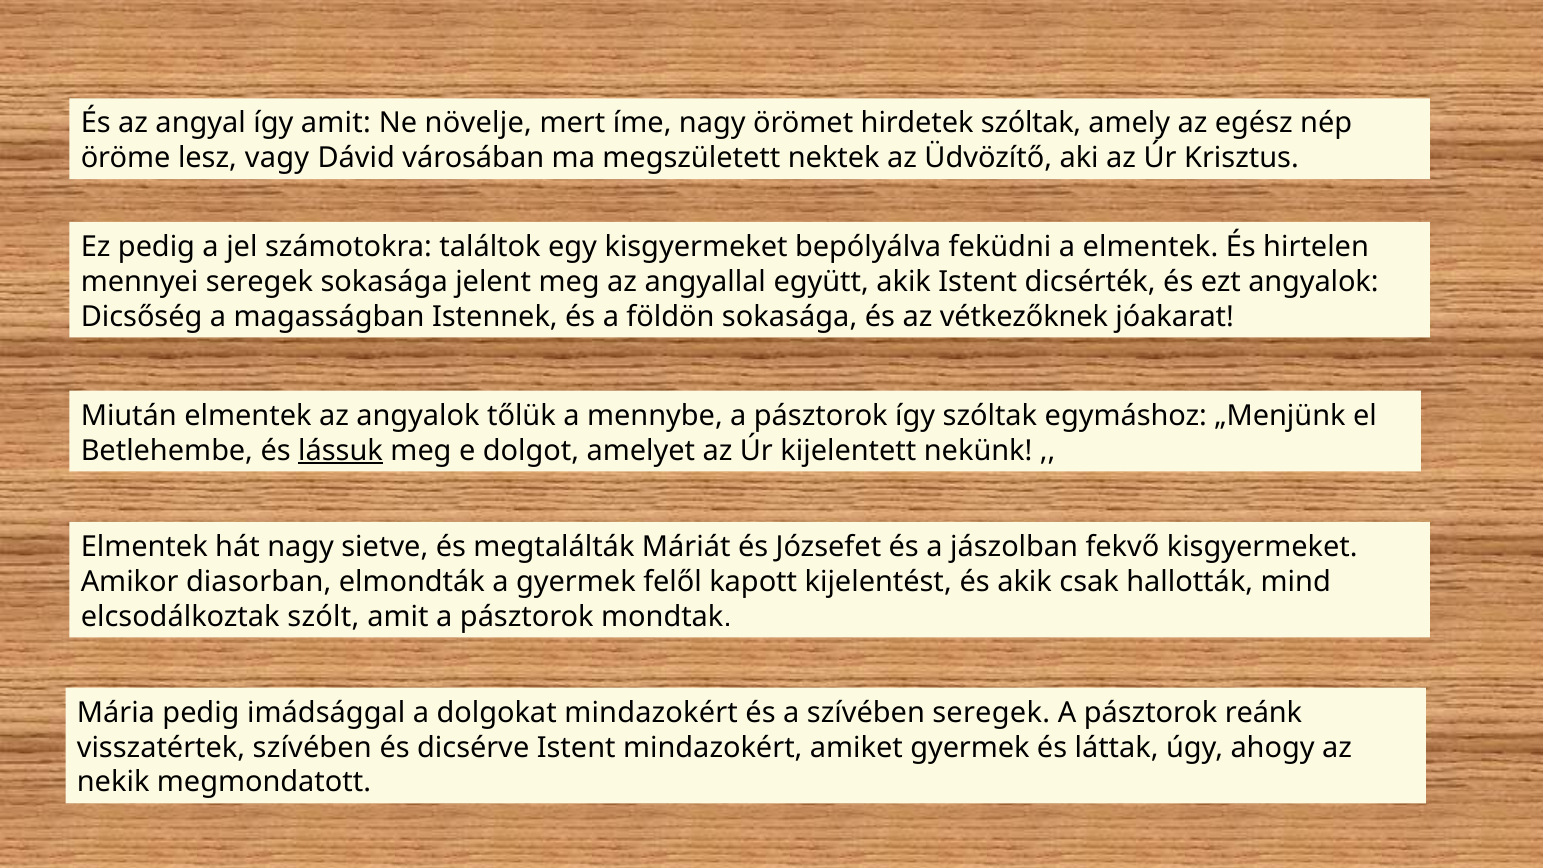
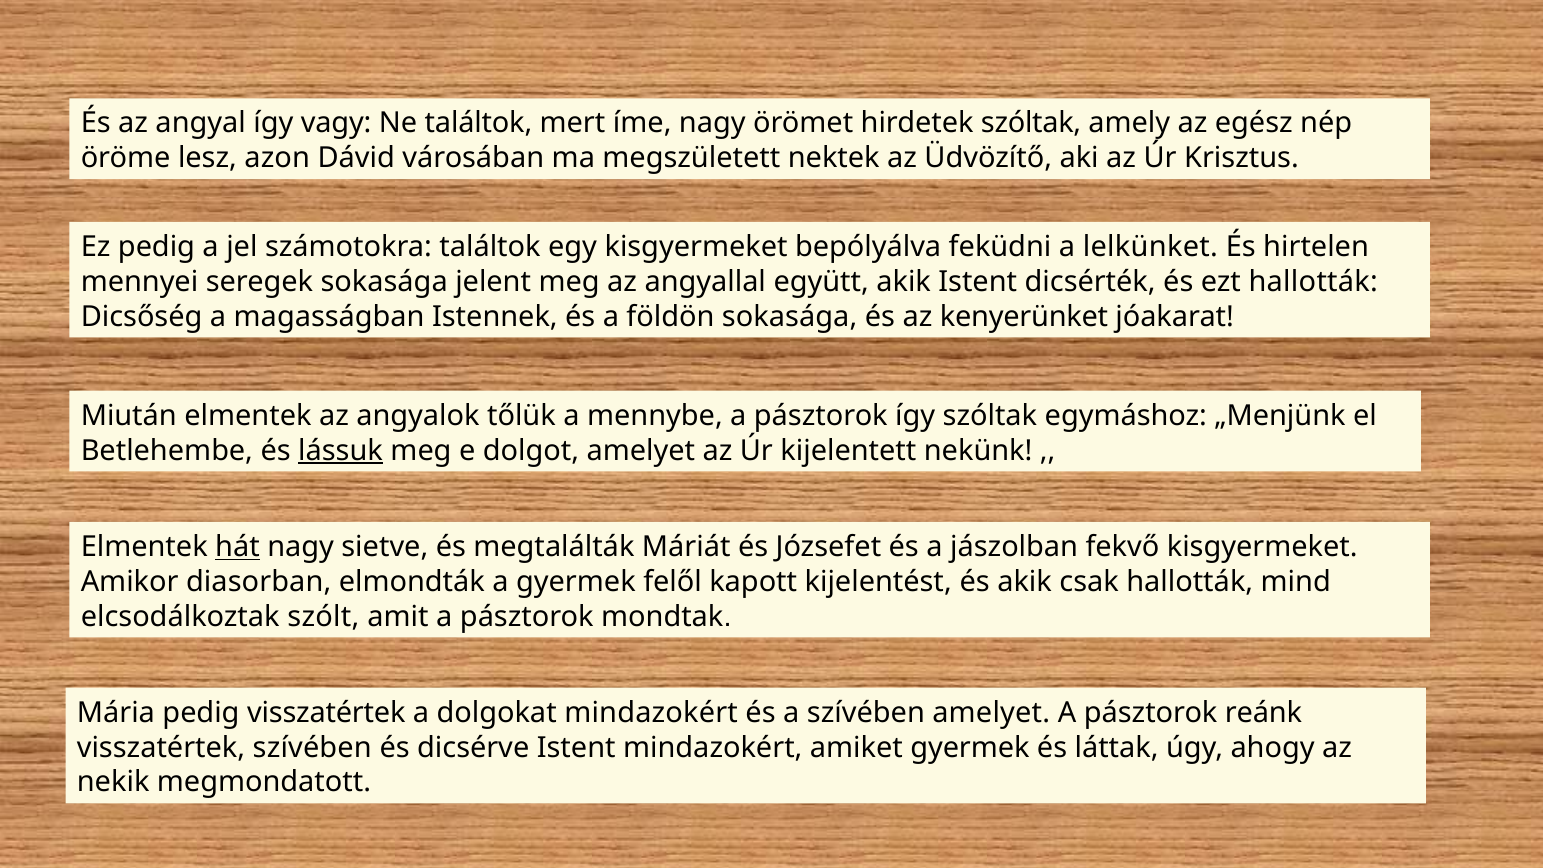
így amit: amit -> vagy (336, 123)
Ne növelje: növelje -> találtok (478, 123)
vagy: vagy -> azon (277, 158)
a elmentek: elmentek -> lelkünket (1150, 247)
ezt angyalok: angyalok -> hallották (1313, 282)
vétkezőknek: vétkezőknek -> kenyerünket (1024, 316)
hát underline: none -> present (238, 547)
pedig imádsággal: imádsággal -> visszatértek (326, 713)
szívében seregek: seregek -> amelyet (991, 713)
